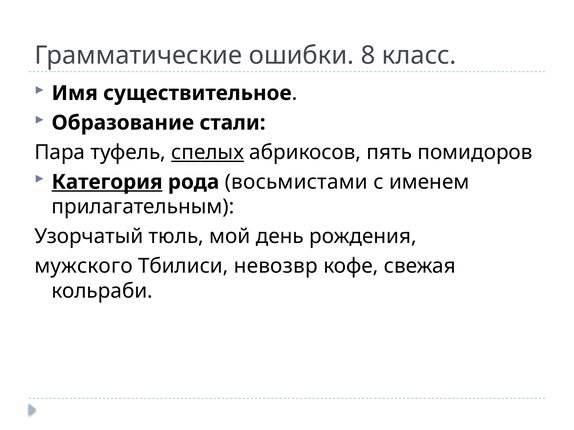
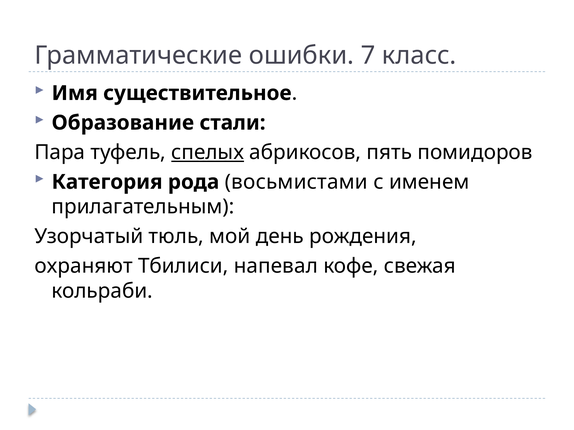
8: 8 -> 7 (368, 55)
Категория underline: present -> none (107, 182)
мужского: мужского -> охраняют (84, 266)
невозвр: невозвр -> напевал (276, 266)
